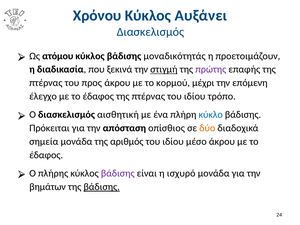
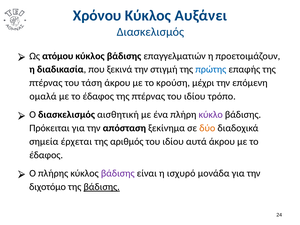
μοναδικότητάς: μοναδικότητάς -> επαγγελματιών (175, 56)
στιγμή underline: present -> none (164, 69)
πρώτης colour: purple -> blue (211, 69)
προς: προς -> τάση (92, 83)
κορμού: κορμού -> κρούση (173, 83)
έλεγχο: έλεγχο -> ομαλά (43, 96)
κύκλο colour: blue -> purple (211, 115)
οπίσθιος: οπίσθιος -> ξεκίνημα (167, 128)
σημεία μονάδα: μονάδα -> έρχεται (76, 142)
μέσο: μέσο -> αυτά (196, 142)
βημάτων: βημάτων -> διχοτόμο (48, 187)
